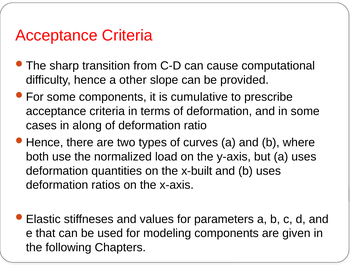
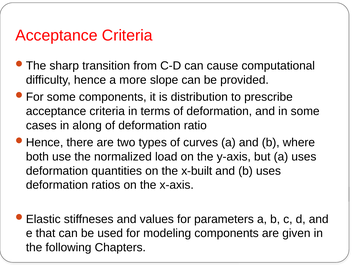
other: other -> more (133, 80)
cumulative: cumulative -> distribution (199, 97)
